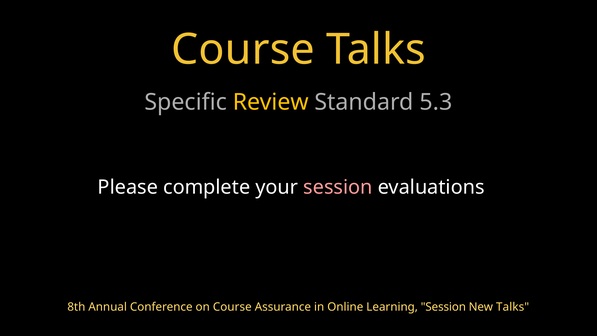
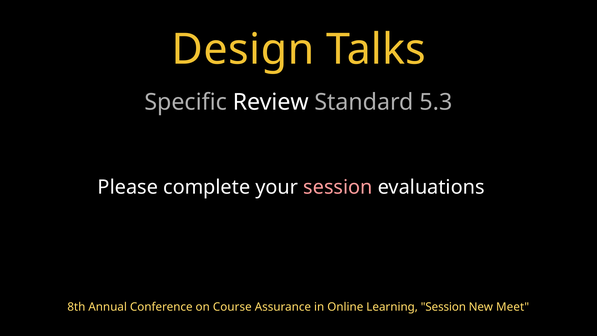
Course: Course -> Design (243, 49)
Review colour: yellow -> white (271, 102)
New Talks: Talks -> Meet (513, 307)
